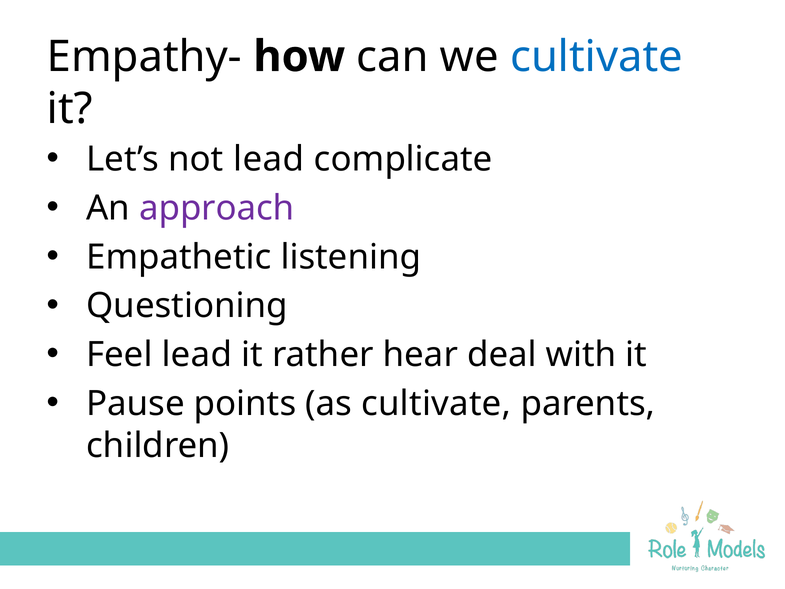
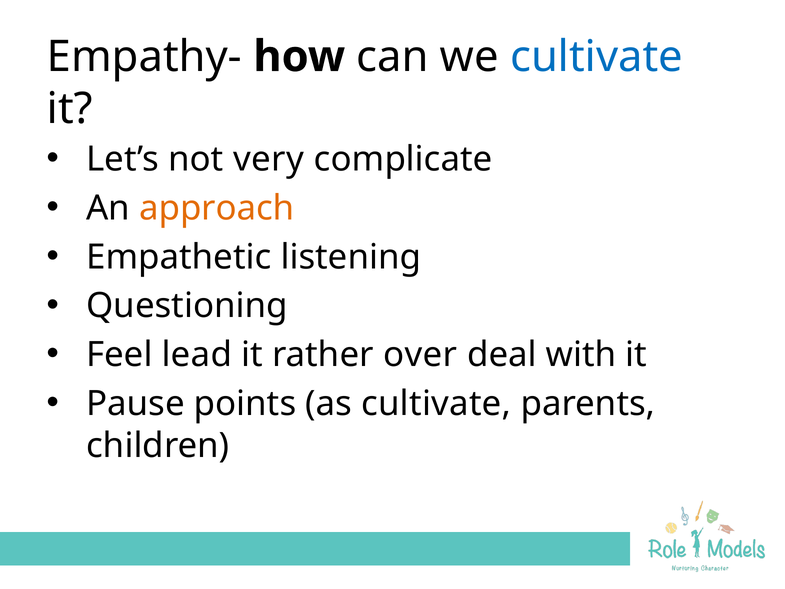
not lead: lead -> very (269, 159)
approach colour: purple -> orange (217, 208)
hear: hear -> over (420, 355)
